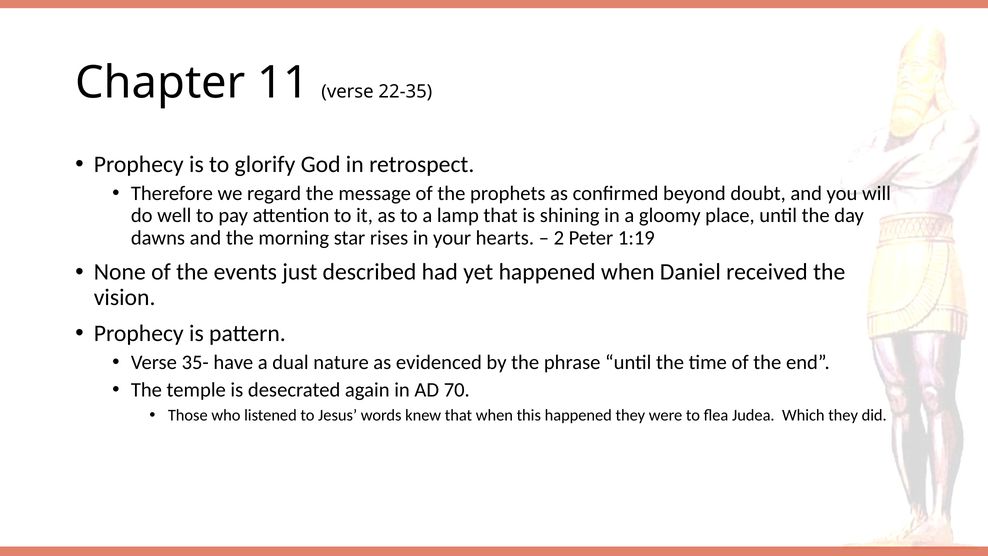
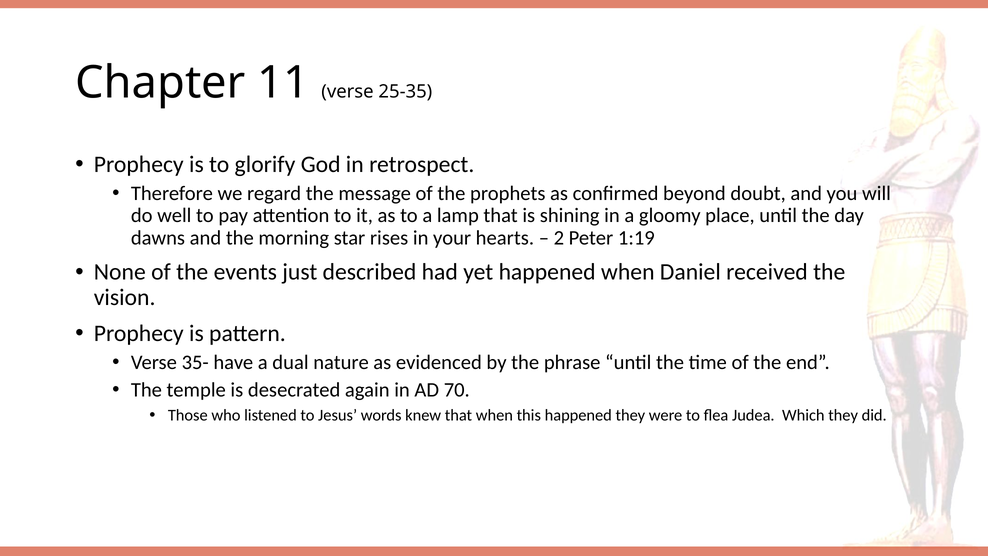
22-35: 22-35 -> 25-35 (405, 92)
